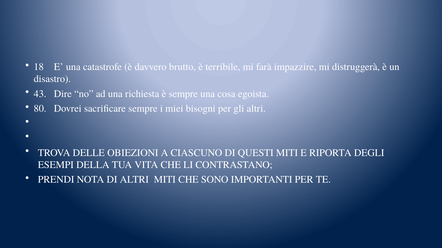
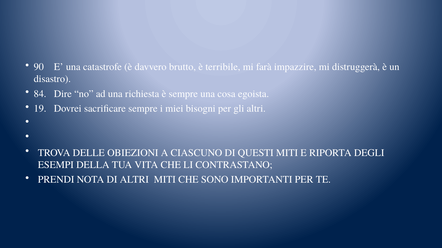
18: 18 -> 90 (39, 67)
43: 43 -> 84 (40, 94)
80: 80 -> 19 (40, 109)
